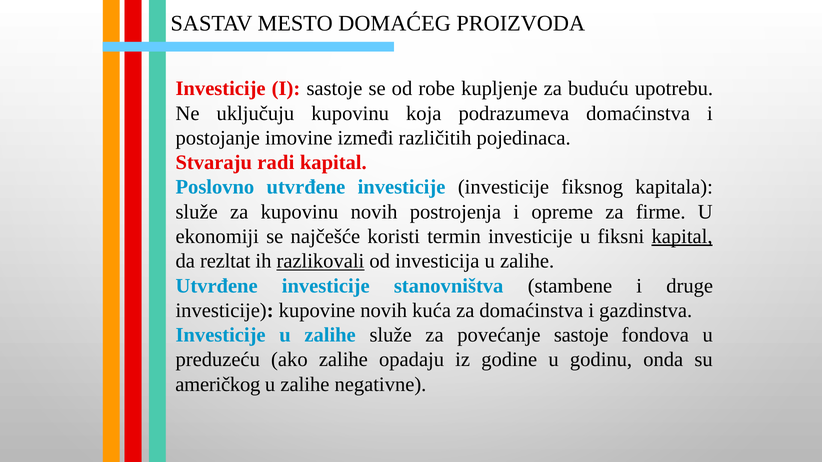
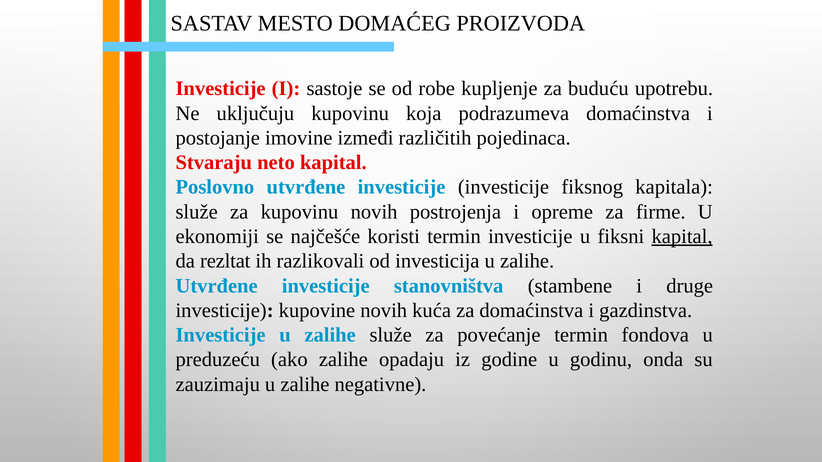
radi: radi -> neto (276, 163)
razlikovali underline: present -> none (320, 261)
povećanje sastoje: sastoje -> termin (581, 335)
američkog: američkog -> zauzimaju (218, 385)
